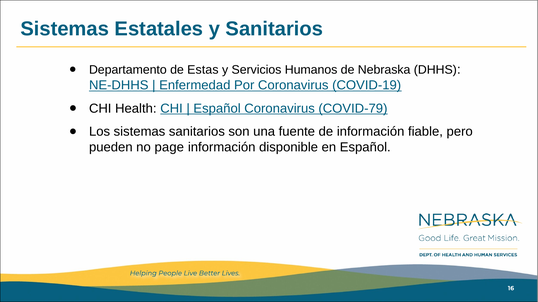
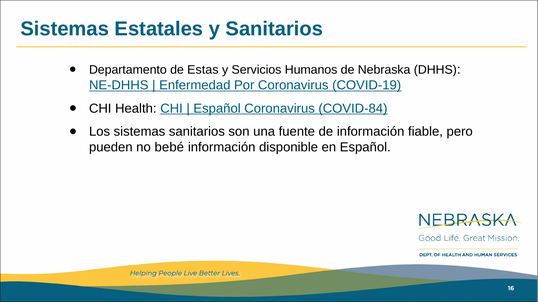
COVID-79: COVID-79 -> COVID-84 (353, 109)
page: page -> bebé (169, 147)
